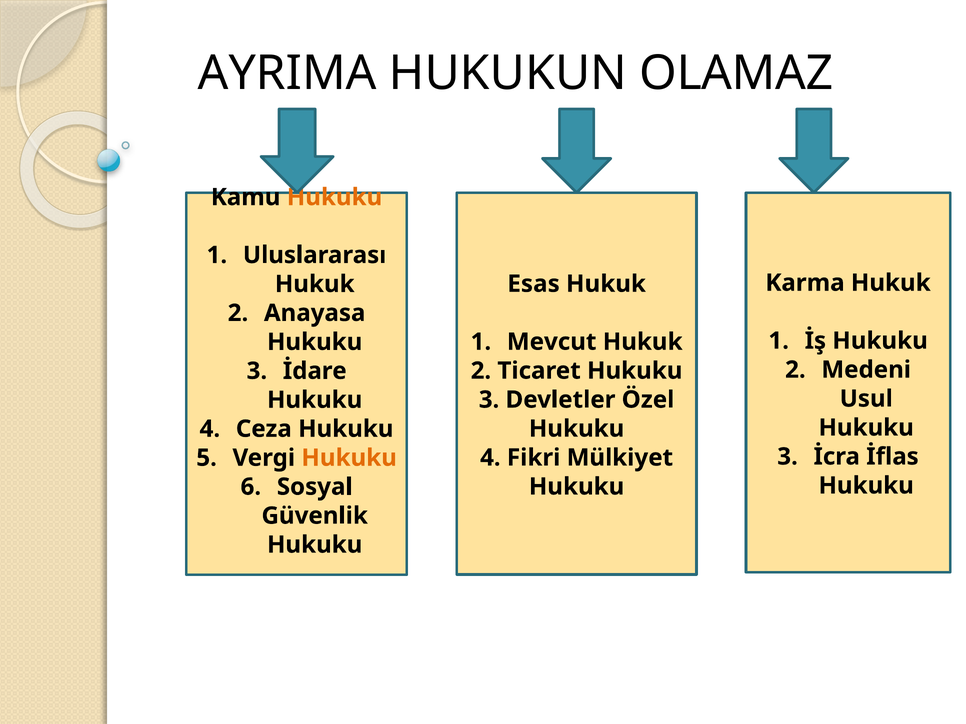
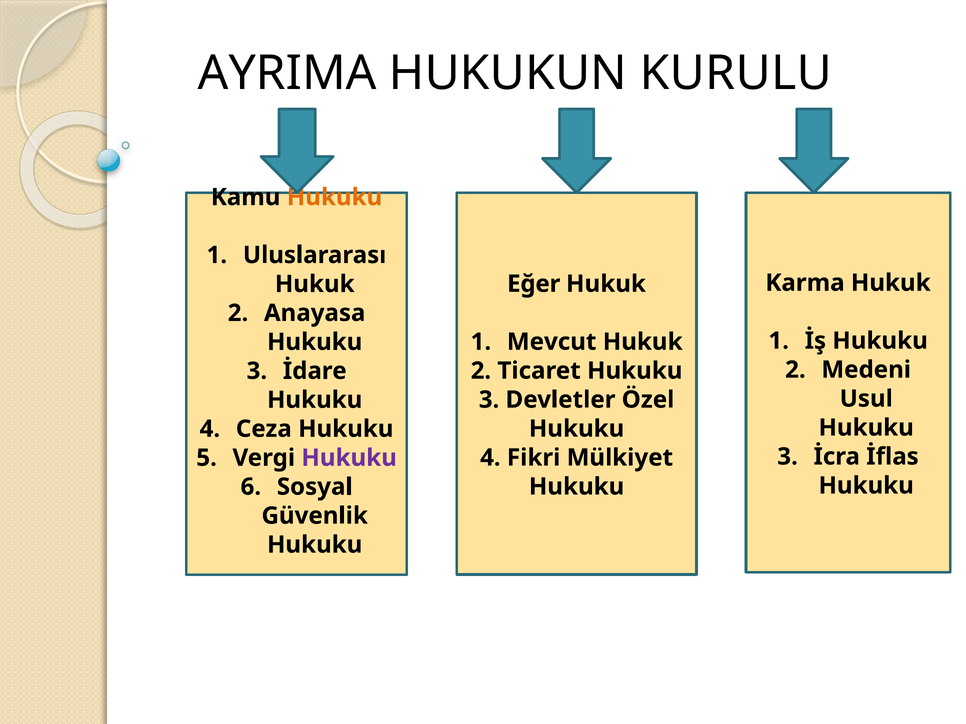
OLAMAZ: OLAMAZ -> KURULU (736, 73)
Esas: Esas -> Eğer (534, 284)
Hukuku colour: orange -> purple (349, 458)
